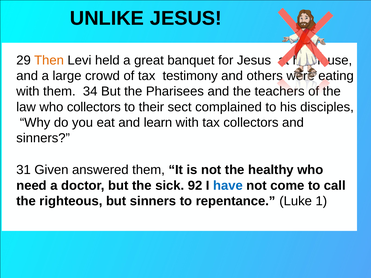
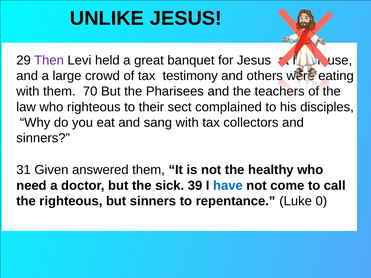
Then colour: orange -> purple (49, 60)
34: 34 -> 70 (90, 91)
who collectors: collectors -> righteous (94, 107)
learn: learn -> sang (158, 123)
92: 92 -> 39 (195, 186)
1: 1 -> 0 (321, 201)
